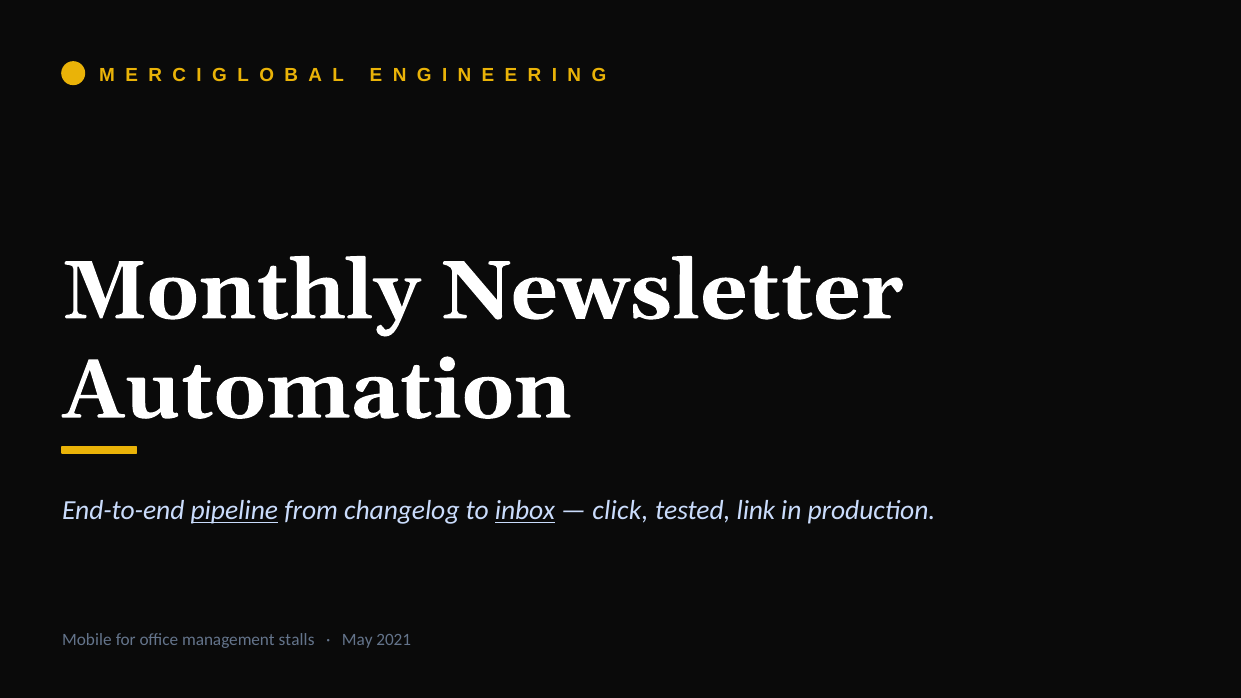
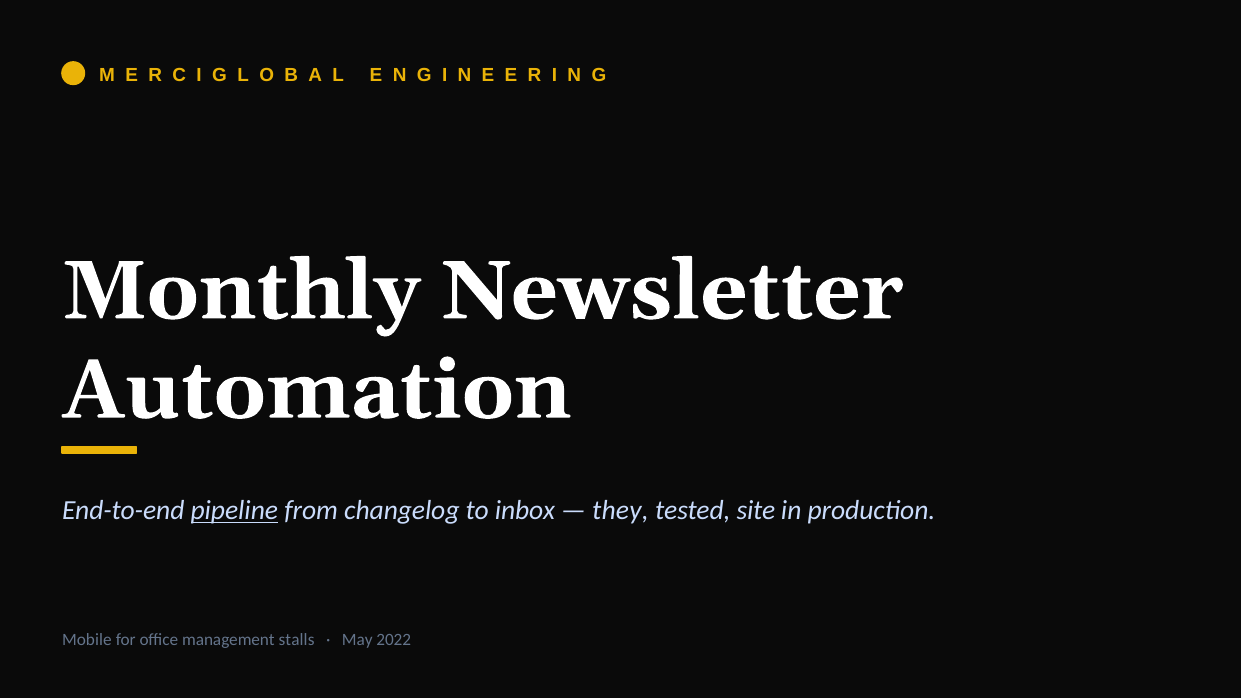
inbox underline: present -> none (525, 511)
click: click -> they (620, 511)
link: link -> site (756, 511)
2021: 2021 -> 2022 (394, 640)
